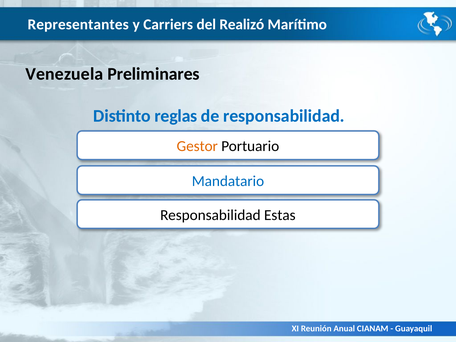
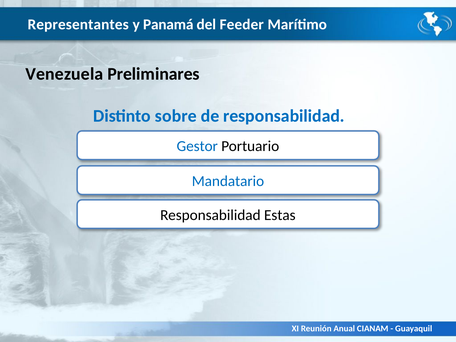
Carriers: Carriers -> Panamá (168, 24)
Realizó: Realizó -> Feeder (242, 24)
reglas: reglas -> sobre (176, 116)
Gestor colour: orange -> blue (197, 146)
